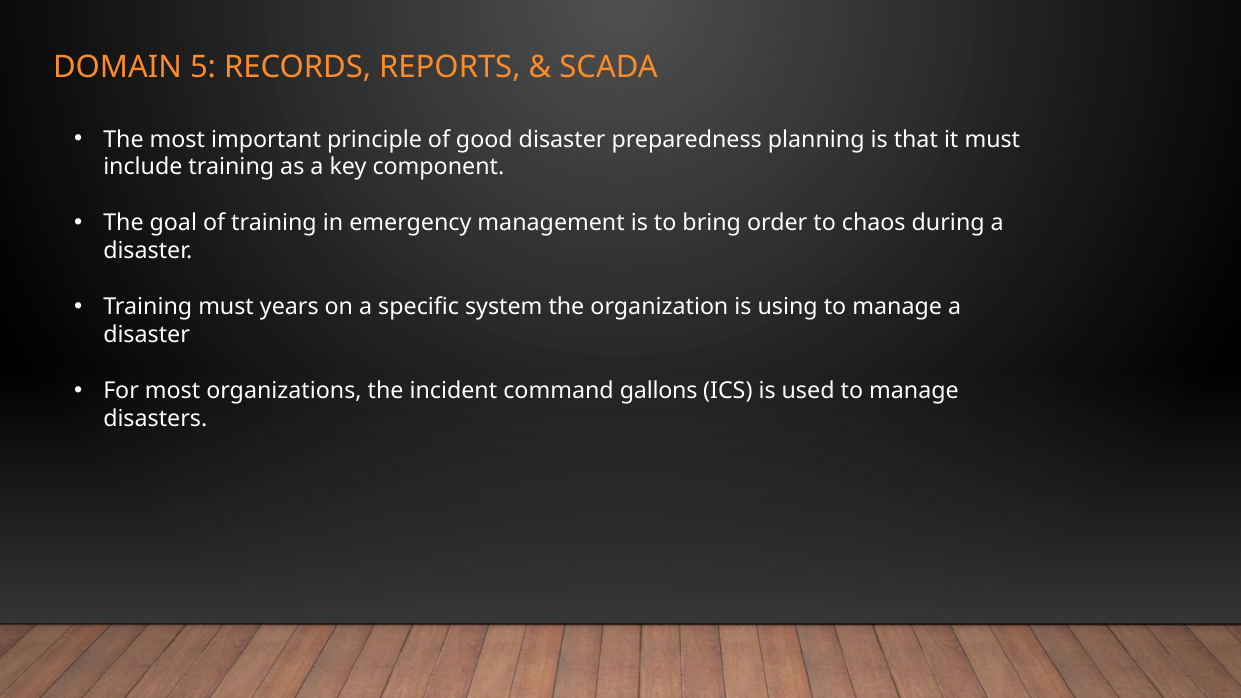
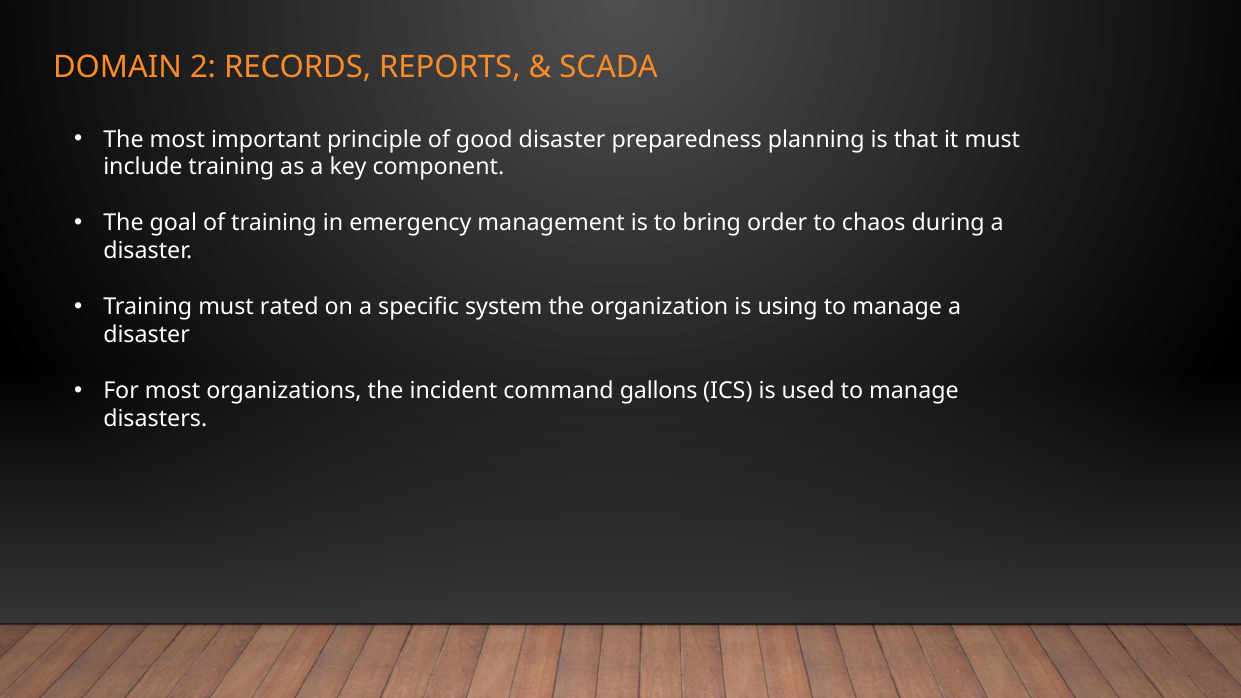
5: 5 -> 2 (203, 68)
years: years -> rated (289, 307)
